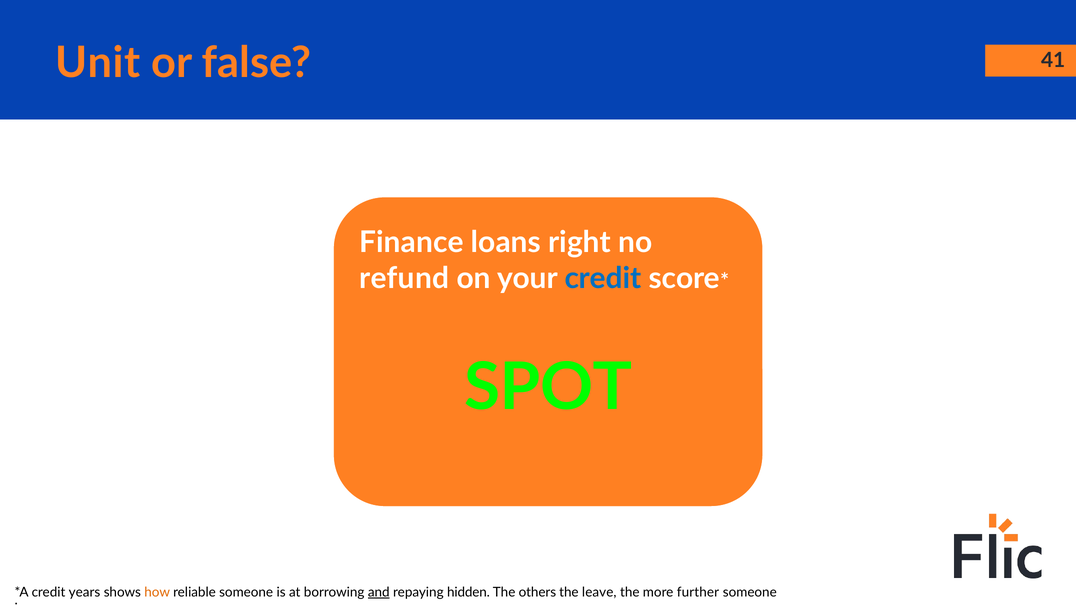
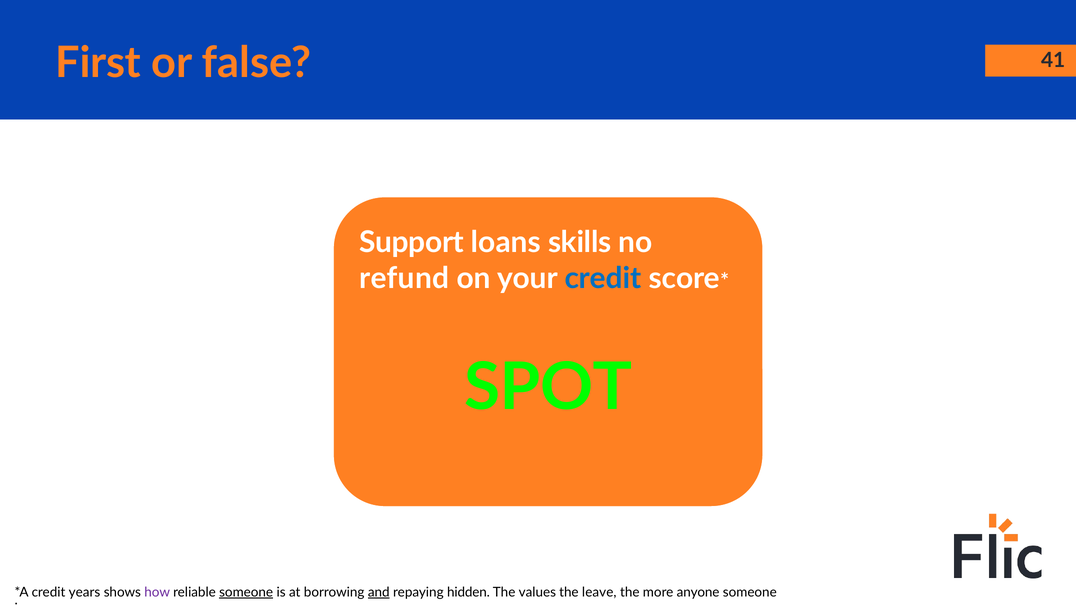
Unit: Unit -> First (98, 63)
Finance: Finance -> Support (412, 243)
right: right -> skills (580, 243)
how colour: orange -> purple (157, 593)
someone underline: none -> present (246, 593)
others: others -> values (537, 593)
further: further -> anyone (698, 593)
